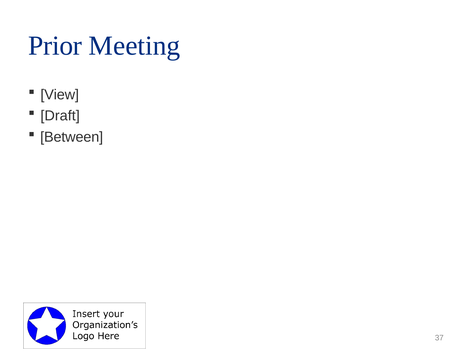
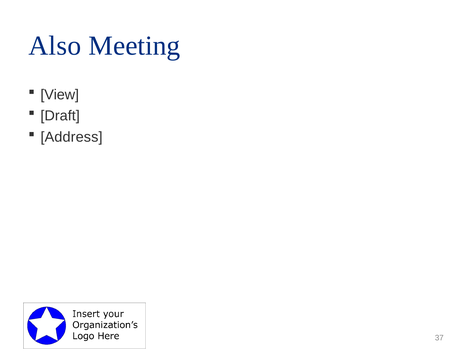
Prior: Prior -> Also (55, 46)
Between: Between -> Address (72, 137)
